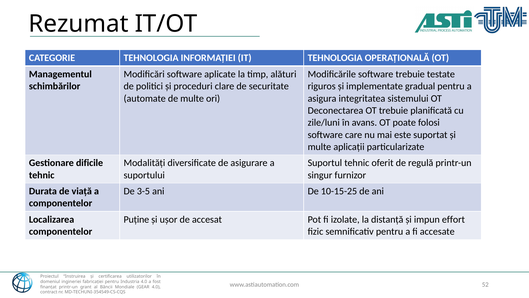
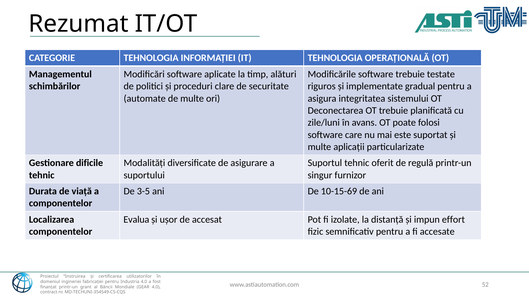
10-15-25: 10-15-25 -> 10-15-69 (339, 191)
Puține: Puține -> Evalua (136, 219)
